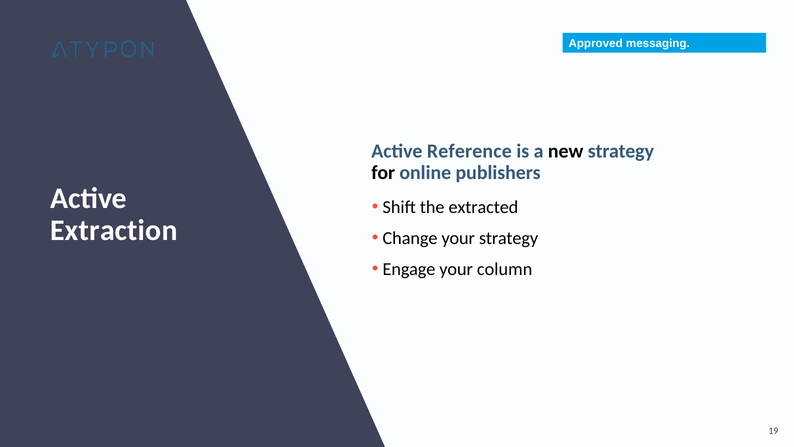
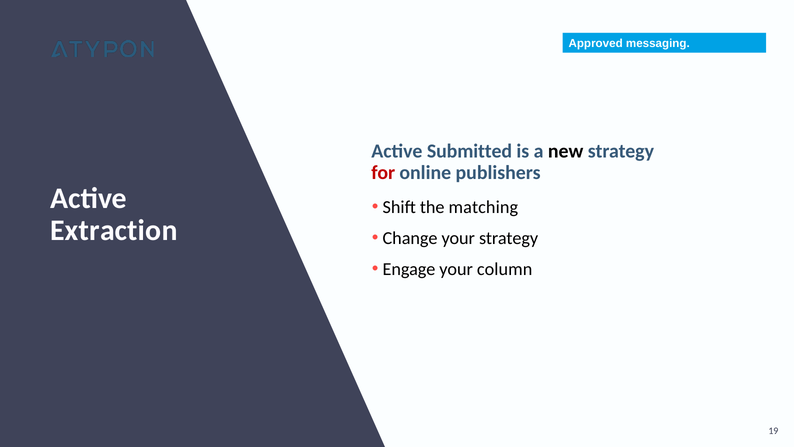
Reference: Reference -> Submitted (470, 151)
for colour: black -> red (383, 173)
extracted: extracted -> matching (483, 207)
